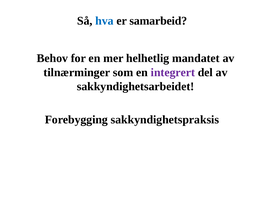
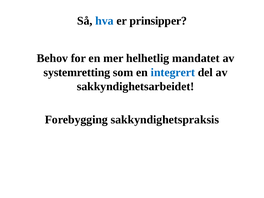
samarbeid: samarbeid -> prinsipper (158, 21)
tilnærminger: tilnærminger -> systemretting (77, 72)
integrert colour: purple -> blue (173, 72)
